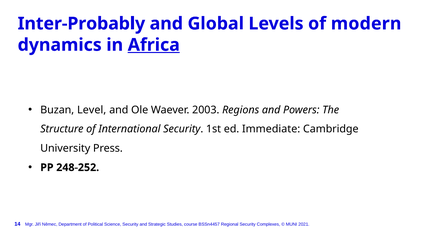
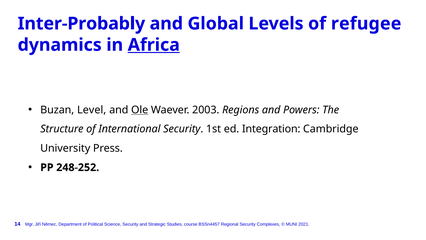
modern: modern -> refugee (366, 24)
Ole underline: none -> present (140, 110)
Immediate: Immediate -> Integration (271, 129)
